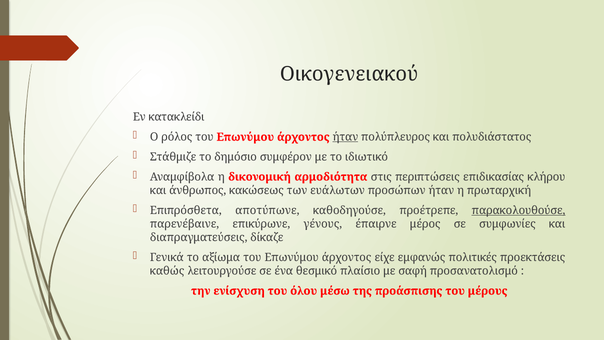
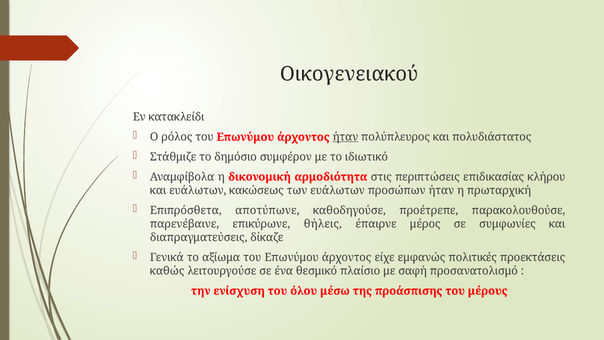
και άνθρωπος: άνθρωπος -> ευάλωτων (198, 190)
παρακολουθούσε underline: present -> none (519, 210)
γένους: γένους -> θήλεις (323, 224)
